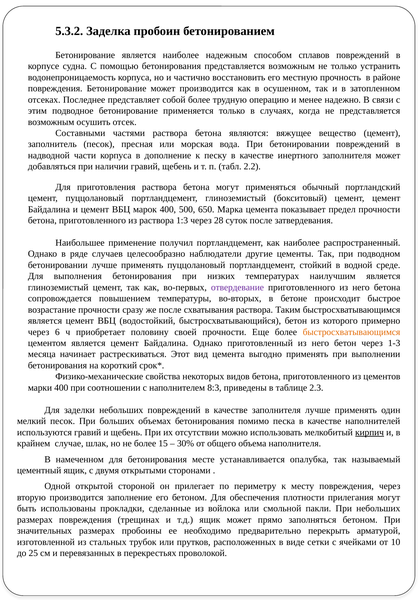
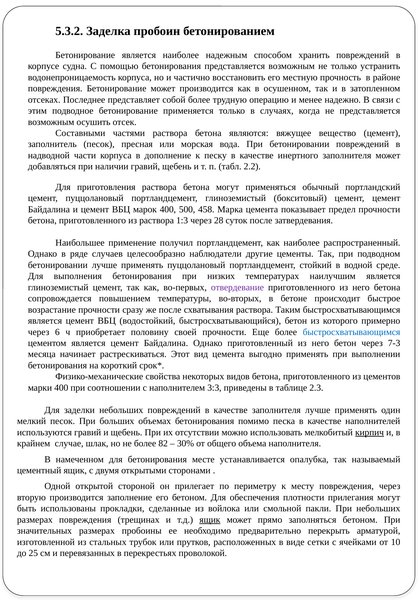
сплавов: сплавов -> хранить (314, 55)
650: 650 -> 458 (206, 209)
быстросхватывающимся colour: orange -> blue (352, 332)
1-3: 1-3 -> 7-3 (394, 343)
8:3: 8:3 -> 3:3 (214, 388)
15: 15 -> 82 (163, 443)
ящик underline: none -> present (210, 519)
